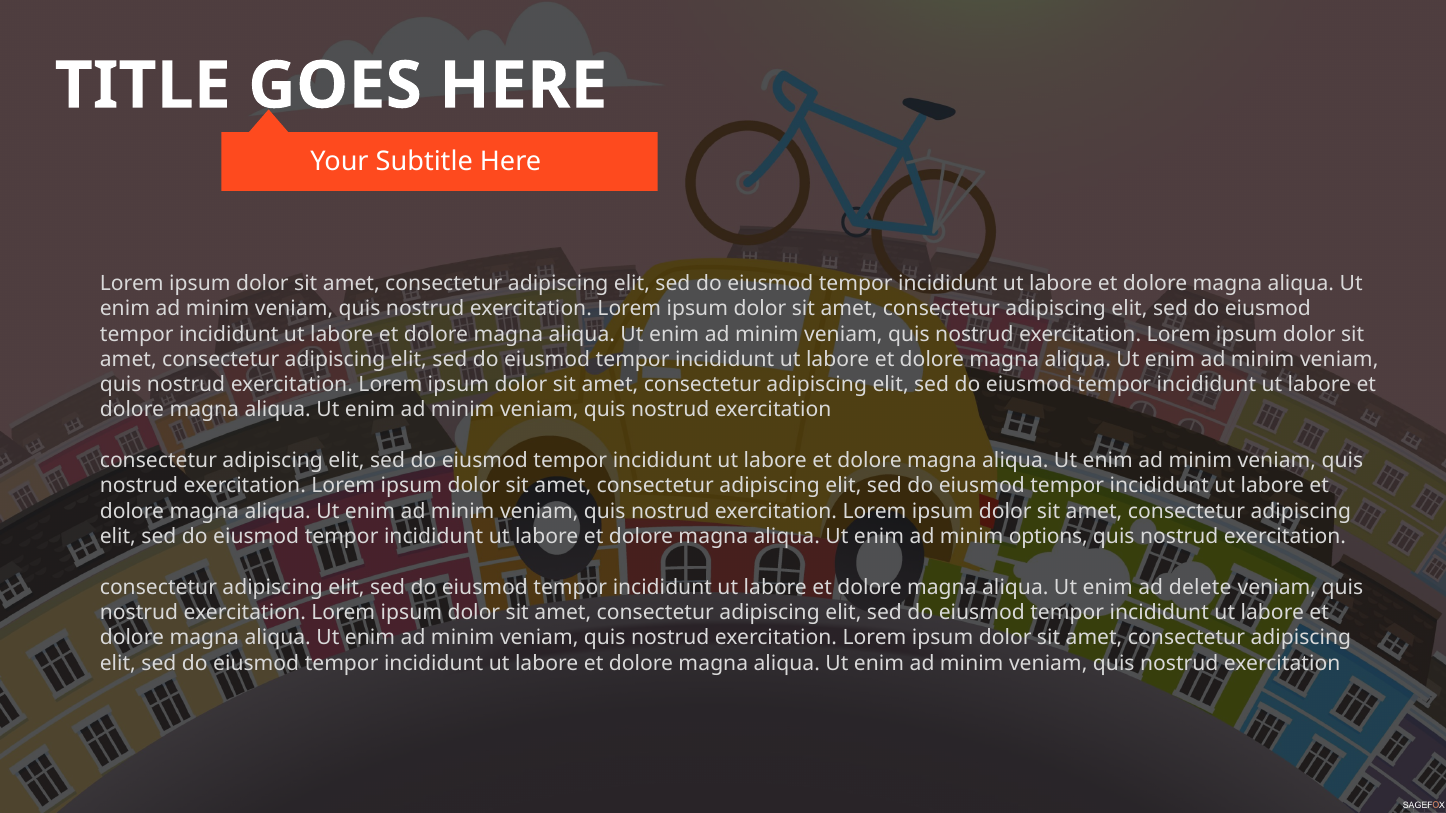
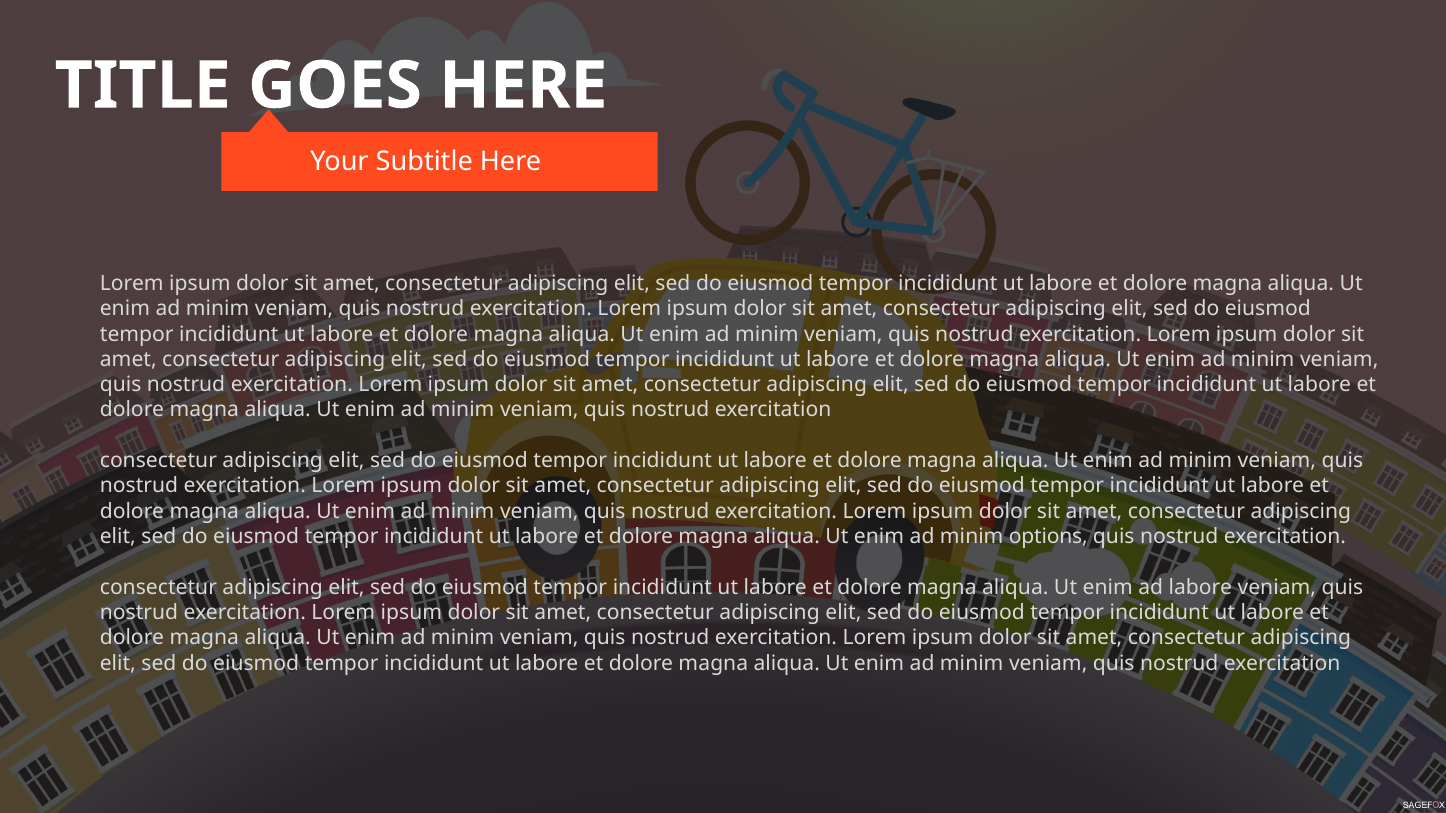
ad delete: delete -> labore (1200, 587)
